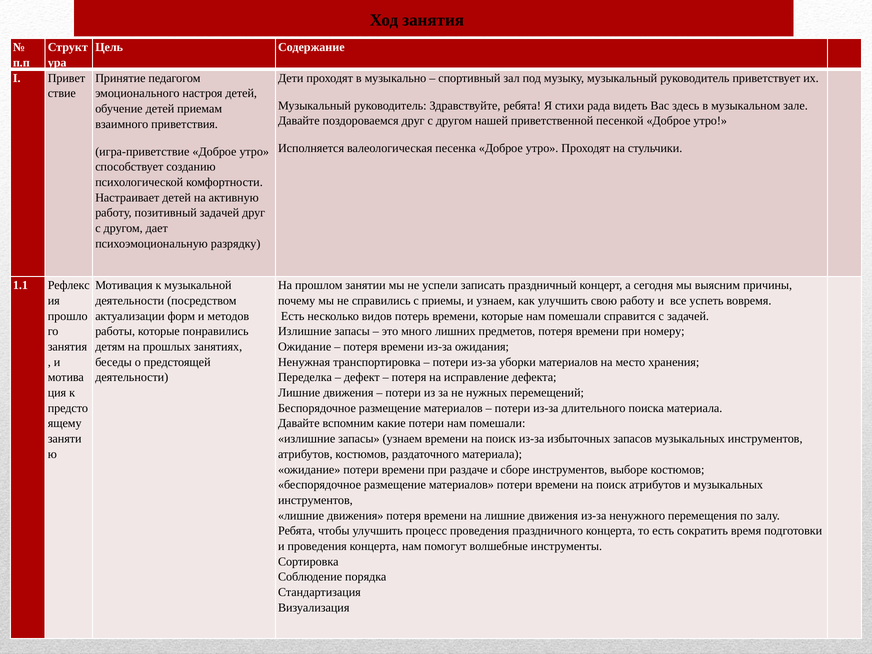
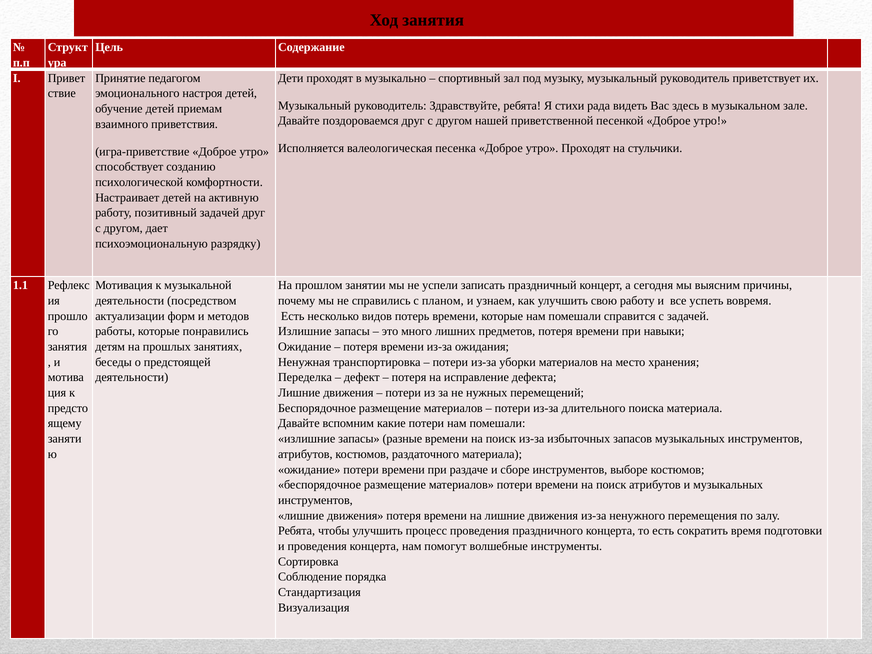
приемы: приемы -> планом (443, 301)
номеру: номеру -> навыки (664, 331)
запасы узнаем: узнаем -> разные (402, 439)
